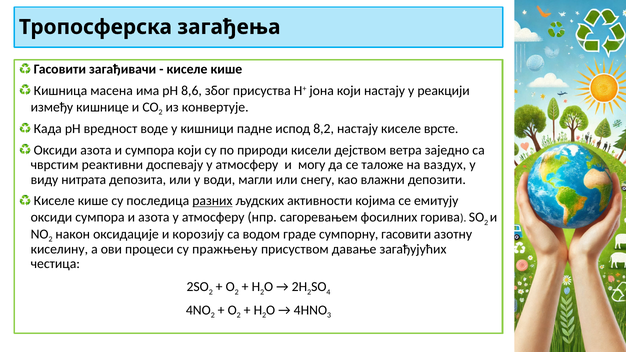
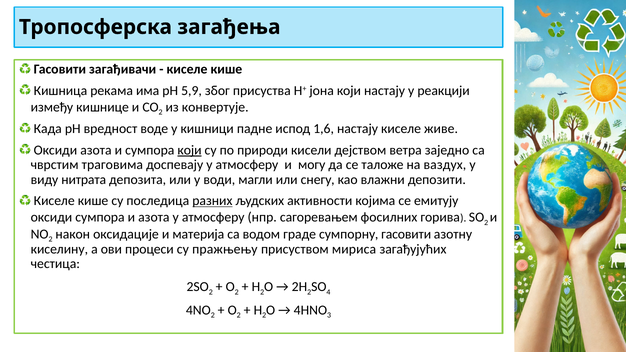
масена: масена -> рекама (112, 91)
8,6: 8,6 -> 5,9 (192, 91)
8,2: 8,2 -> 1,6 (324, 129)
врсте: врсте -> живе (441, 129)
који underline: none -> present (190, 150)
реактивни: реактивни -> траговима (112, 165)
корозију: корозију -> материја (198, 234)
давање: давање -> мириса (354, 249)
